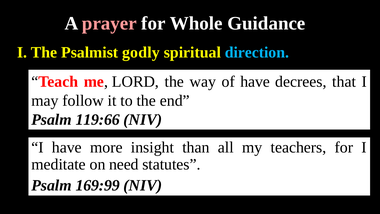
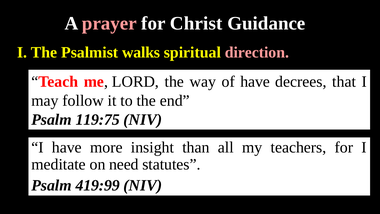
Whole: Whole -> Christ (196, 23)
godly: godly -> walks (141, 52)
direction colour: light blue -> pink (257, 52)
119:66: 119:66 -> 119:75 (98, 120)
169:99: 169:99 -> 419:99 (98, 185)
